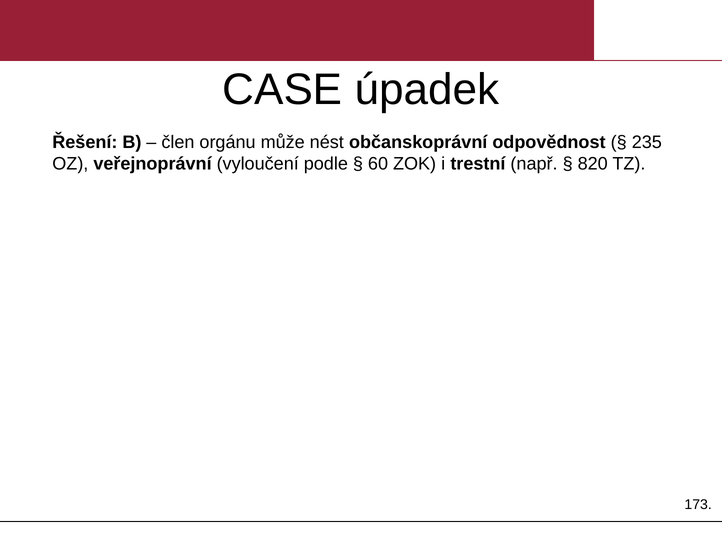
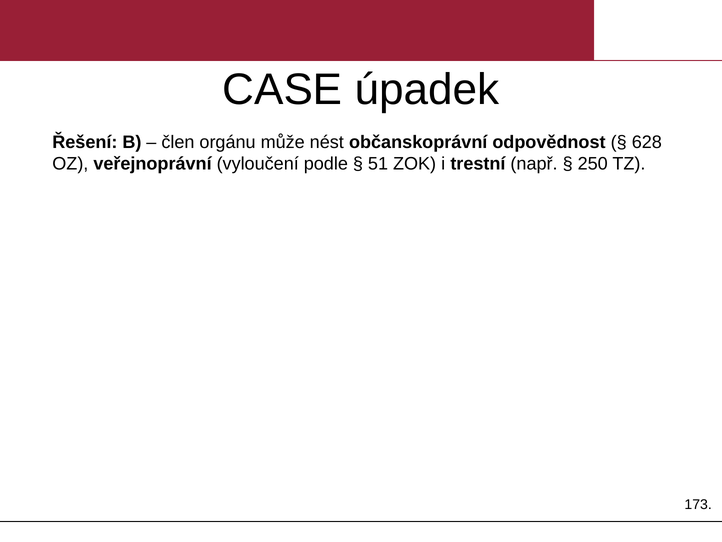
235: 235 -> 628 (647, 142)
60: 60 -> 51 (378, 164)
820: 820 -> 250 (593, 164)
